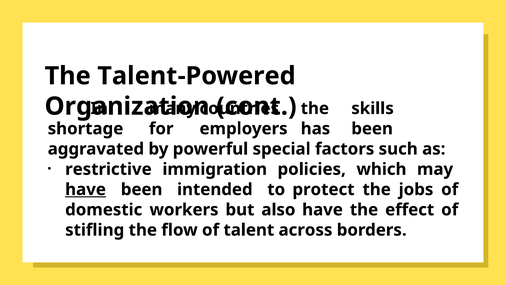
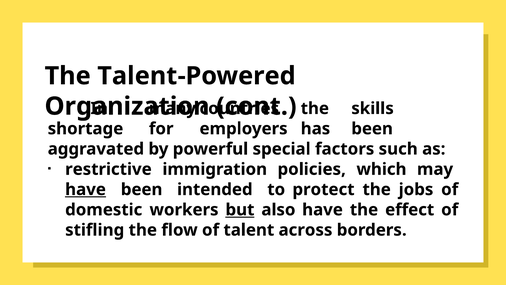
but underline: none -> present (240, 210)
